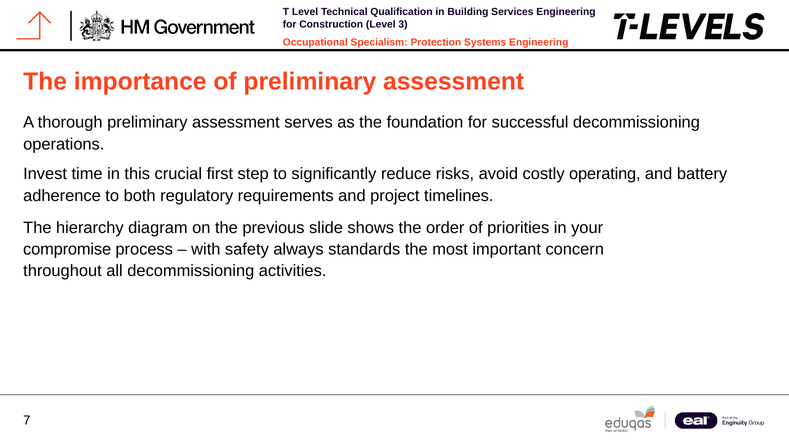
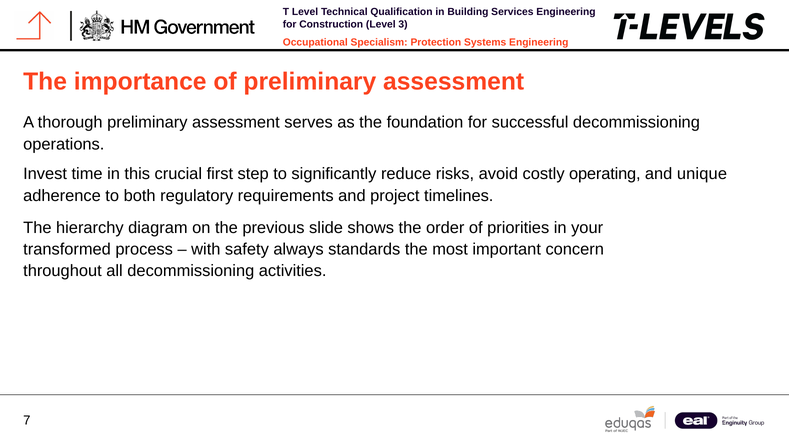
battery: battery -> unique (702, 174)
compromise: compromise -> transformed (67, 249)
